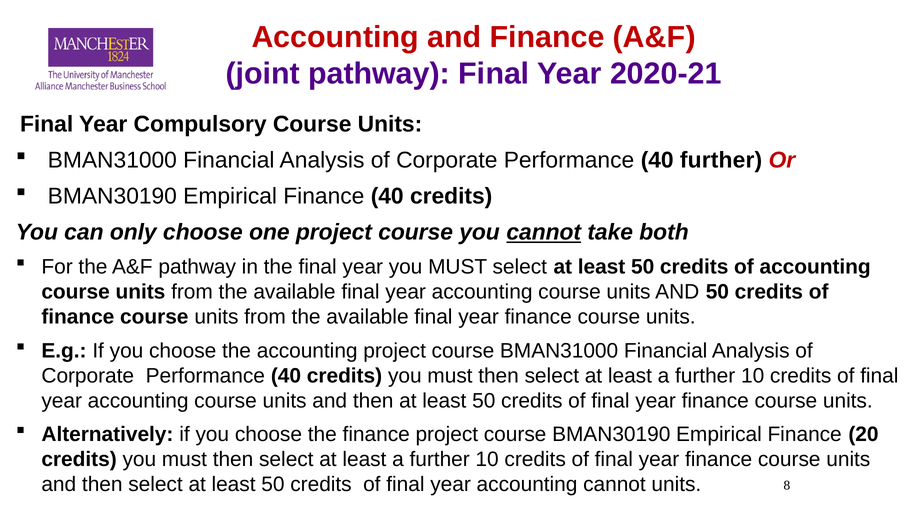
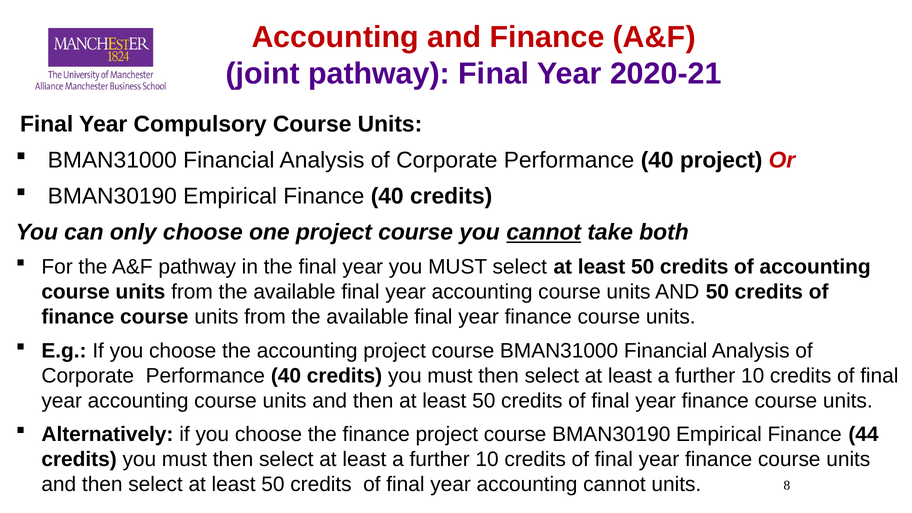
40 further: further -> project (721, 160)
20: 20 -> 44 (864, 434)
